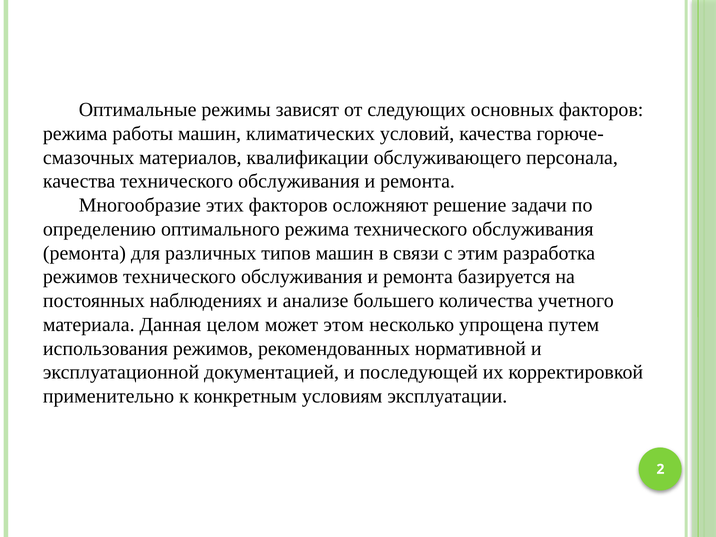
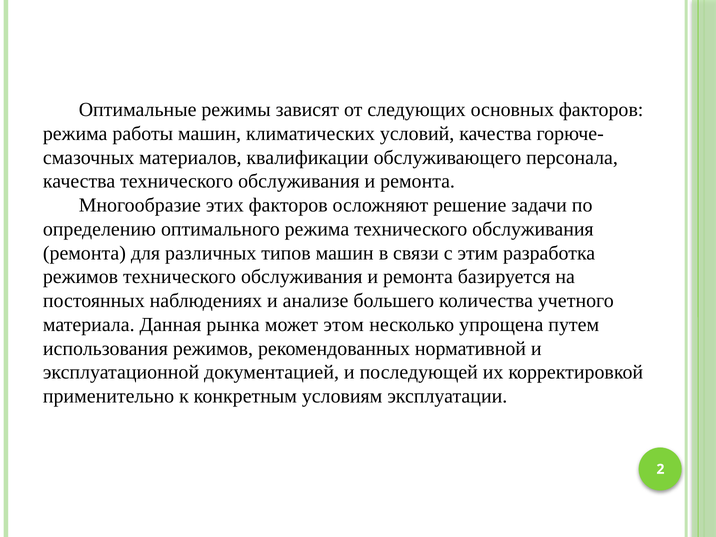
целом: целом -> рынка (233, 325)
